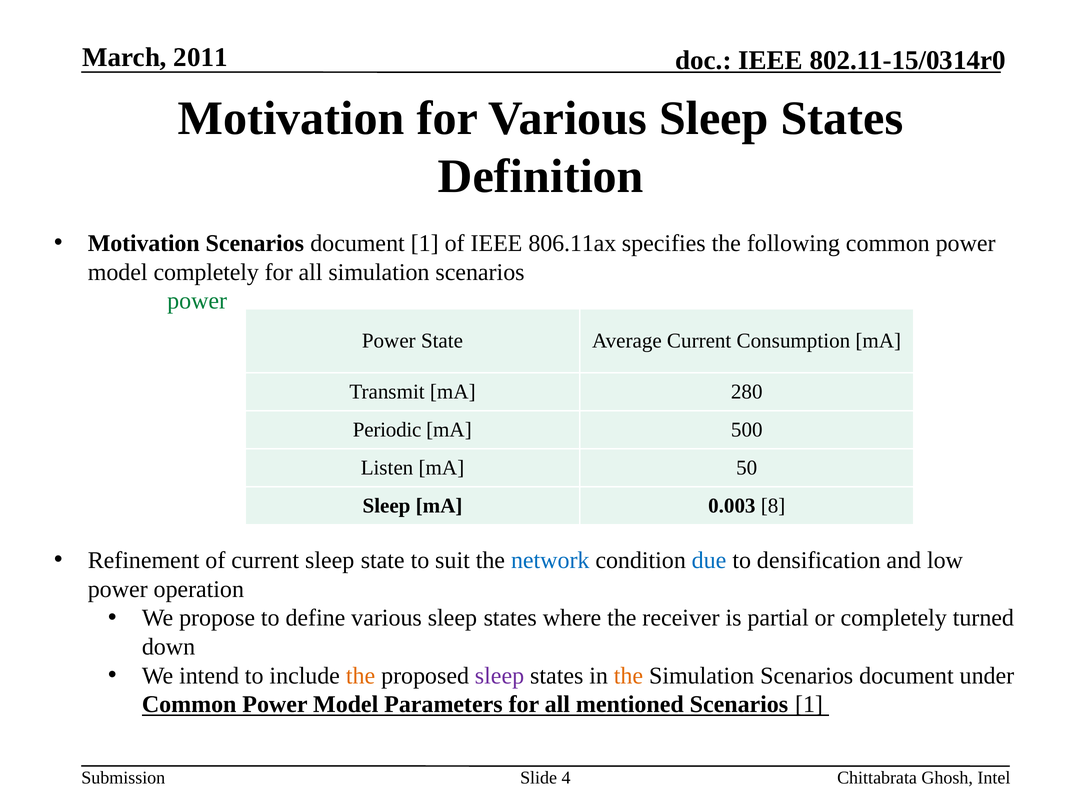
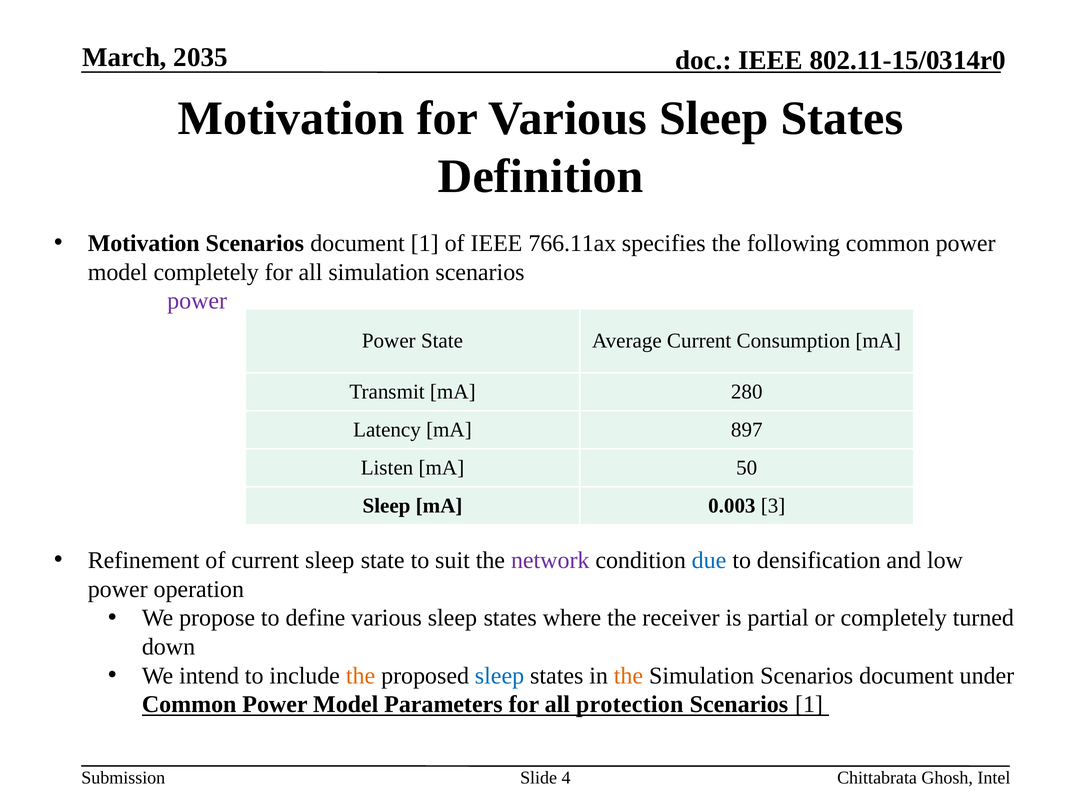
2011: 2011 -> 2035 (201, 57)
806.11ax: 806.11ax -> 766.11ax (572, 243)
power colour: green -> purple (197, 301)
Periodic: Periodic -> Latency (387, 430)
500: 500 -> 897 (747, 430)
8: 8 -> 3 (773, 506)
network colour: blue -> purple (550, 561)
sleep colour: purple -> blue (500, 676)
mentioned: mentioned -> protection (630, 705)
